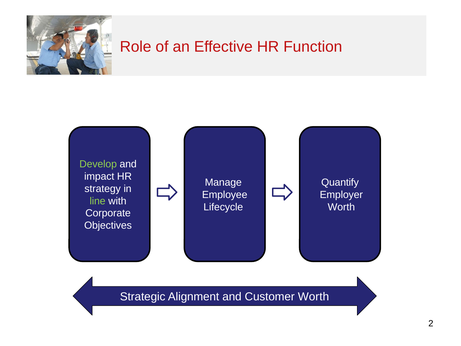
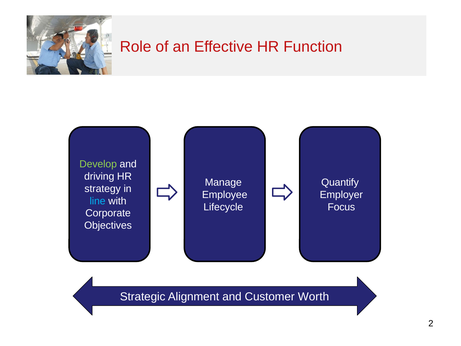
impact: impact -> driving (99, 176)
line colour: light green -> light blue (98, 201)
Worth: Worth -> Focus (341, 207)
